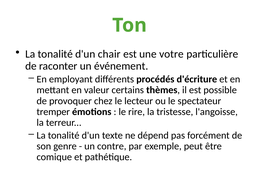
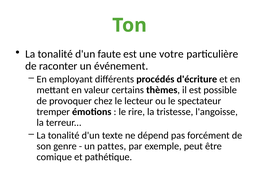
chair: chair -> faute (109, 54)
contre: contre -> pattes (112, 146)
